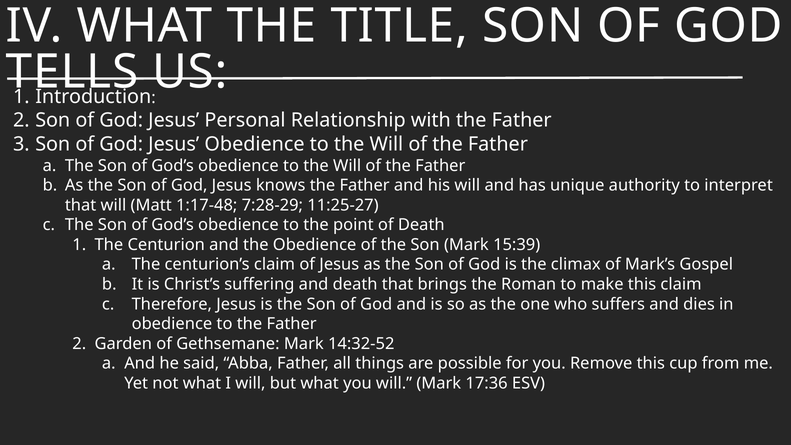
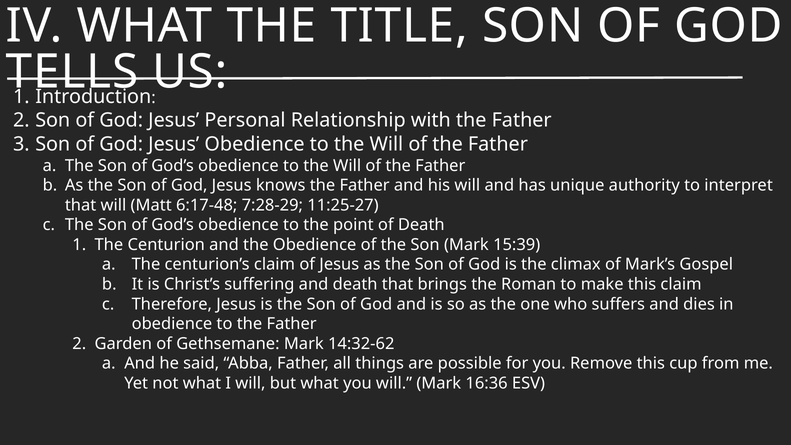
1:17-48: 1:17-48 -> 6:17-48 (207, 205)
14:32-52: 14:32-52 -> 14:32-62 (361, 344)
17:36: 17:36 -> 16:36 (487, 383)
